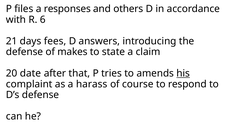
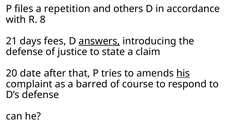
responses: responses -> repetition (67, 9)
6: 6 -> 8 (43, 20)
answers underline: none -> present (99, 41)
makes: makes -> justice (72, 52)
harass: harass -> barred (92, 84)
